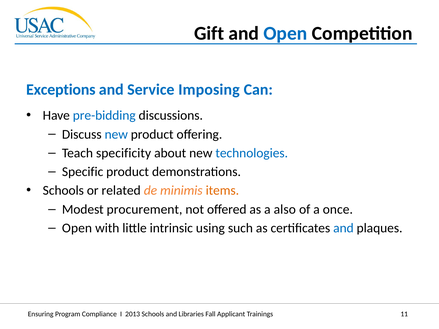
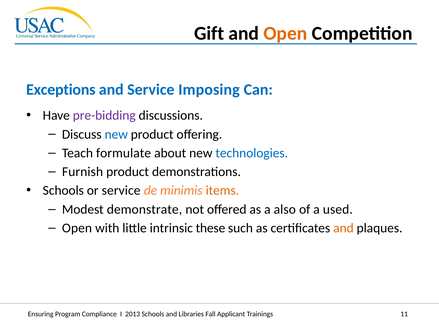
Open colour: blue -> orange (285, 34)
pre-bidding colour: blue -> purple (104, 115)
specificity: specificity -> formulate (124, 153)
Specific: Specific -> Furnish (83, 172)
or related: related -> service (121, 191)
procurement: procurement -> demonstrate (144, 209)
once: once -> used (338, 209)
using: using -> these (210, 228)
and colour: blue -> orange (343, 228)
